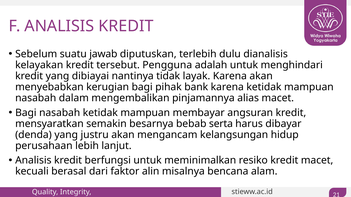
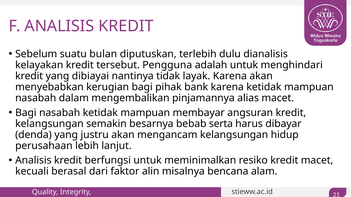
jawab: jawab -> bulan (103, 54)
mensyaratkan: mensyaratkan -> kelangsungan (49, 124)
